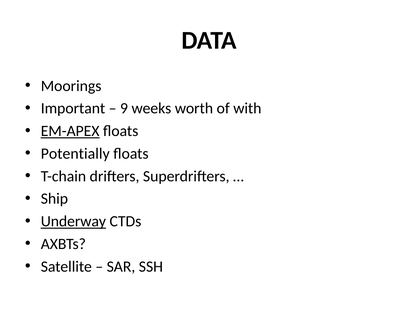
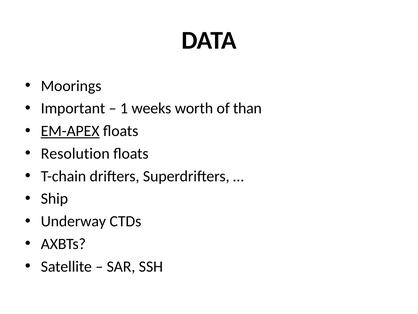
9: 9 -> 1 (124, 108)
with: with -> than (247, 108)
Potentially: Potentially -> Resolution (75, 153)
Underway underline: present -> none (73, 221)
